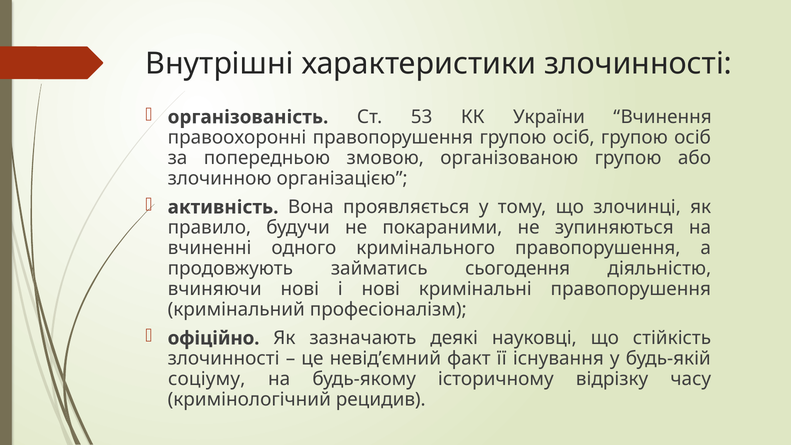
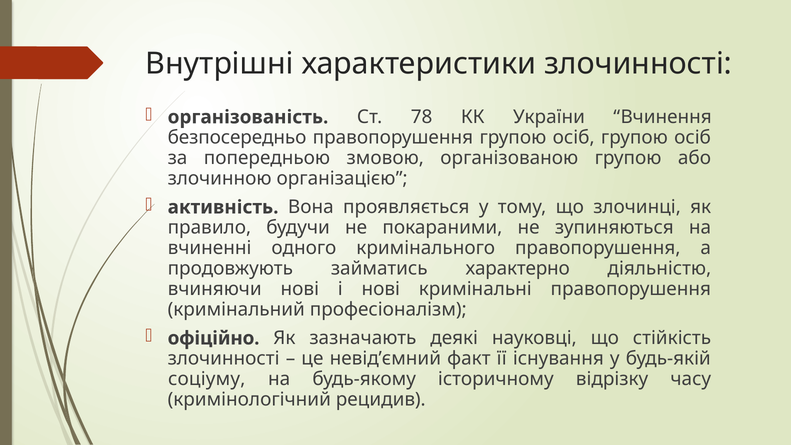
53: 53 -> 78 (422, 117)
правоохоронні: правоохоронні -> безпосередньо (237, 138)
сьогодення: сьогодення -> характерно (518, 269)
